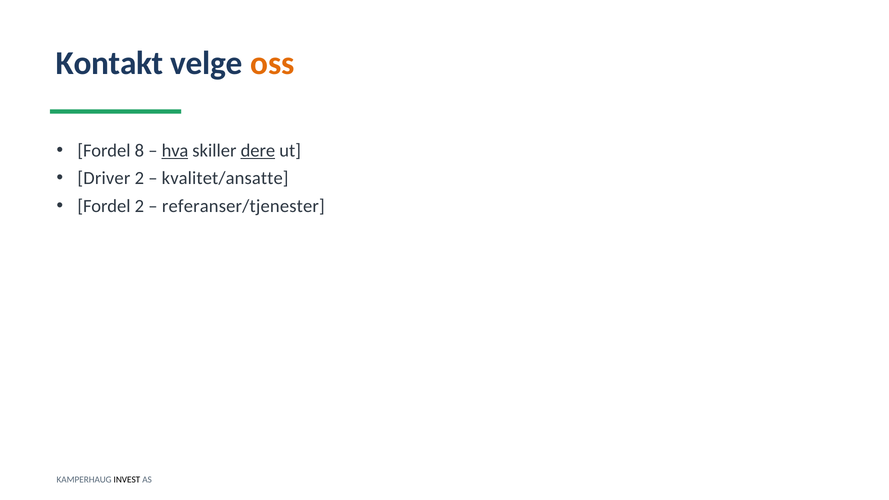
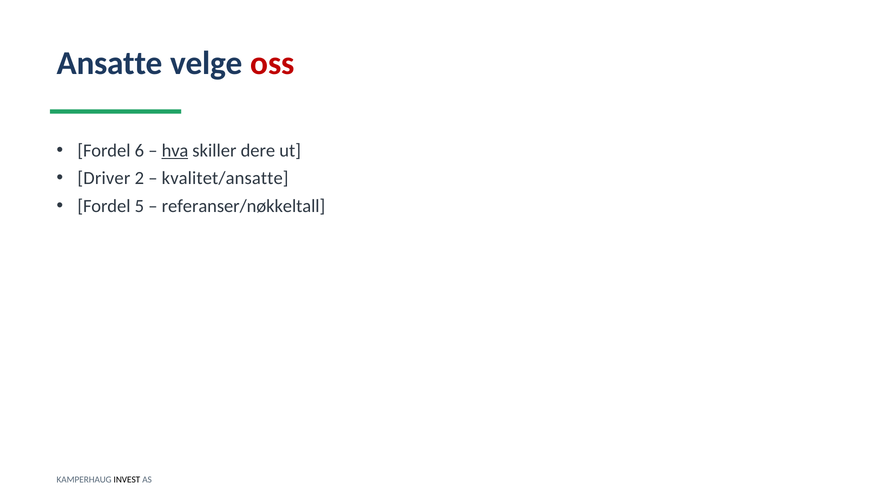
Kontakt: Kontakt -> Ansatte (110, 63)
oss colour: orange -> red (272, 63)
8: 8 -> 6 (139, 151)
dere underline: present -> none (258, 151)
Fordel 2: 2 -> 5 (139, 206)
referanser/tjenester: referanser/tjenester -> referanser/nøkkeltall (243, 206)
